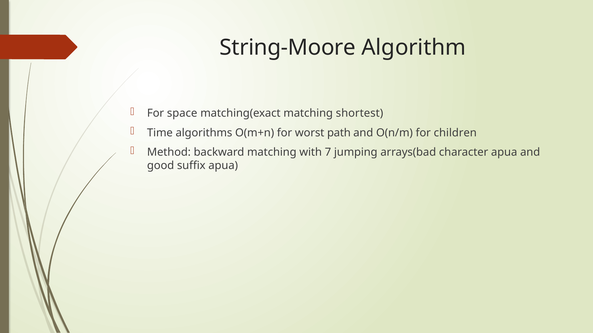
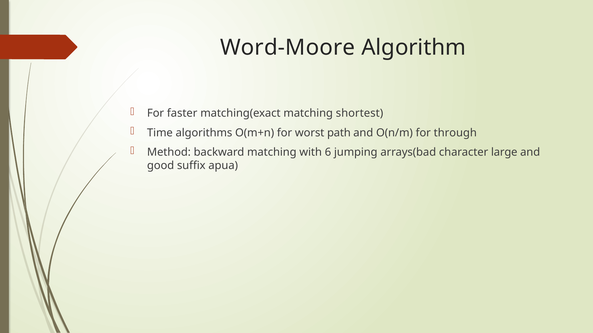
String-Moore: String-Moore -> Word-Moore (288, 47)
space: space -> faster (182, 113)
children: children -> through (455, 133)
7: 7 -> 6 (328, 152)
character apua: apua -> large (504, 152)
